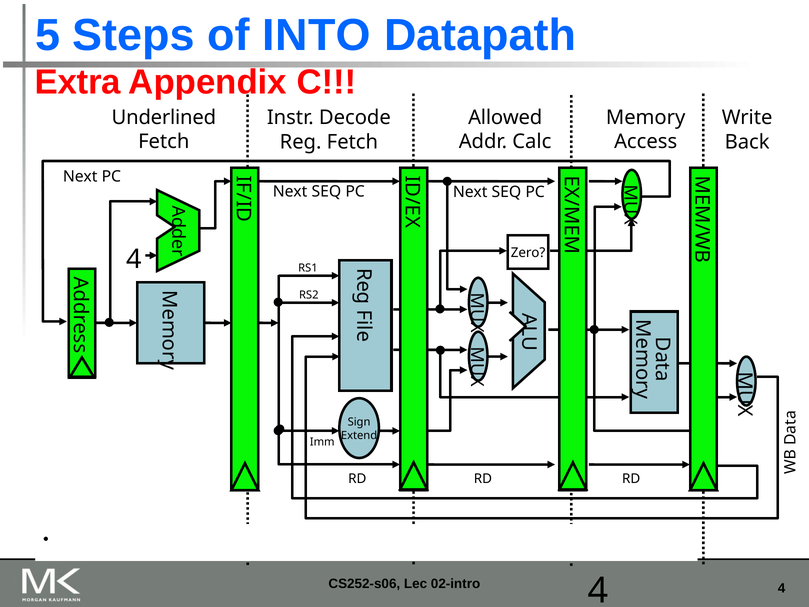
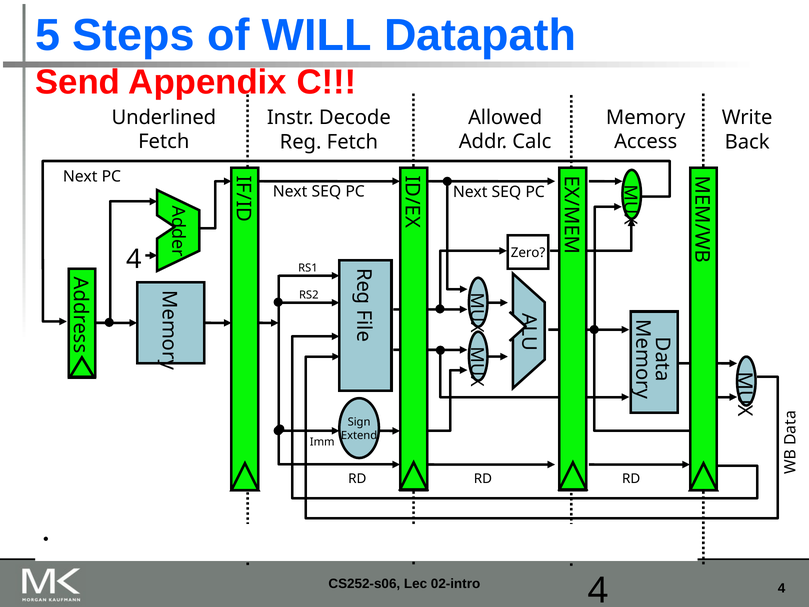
INTO: INTO -> WILL (317, 35)
Extra: Extra -> Send (78, 82)
